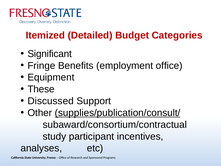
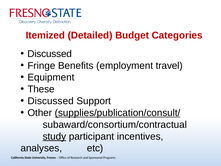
Significant: Significant -> Discussed (50, 54)
employment office: office -> travel (169, 65)
study underline: none -> present (54, 136)
